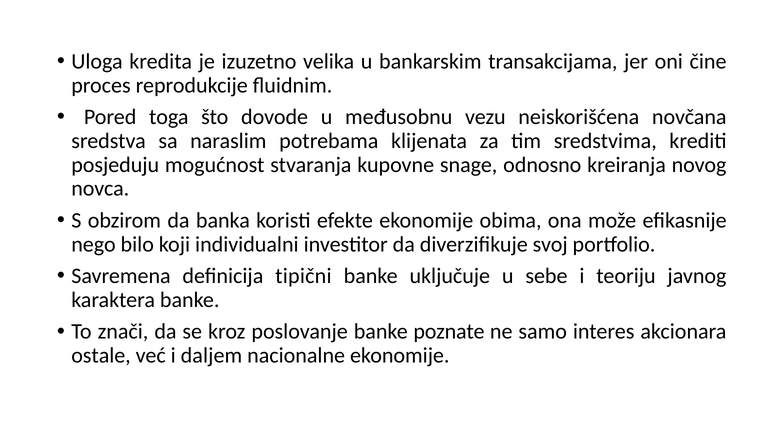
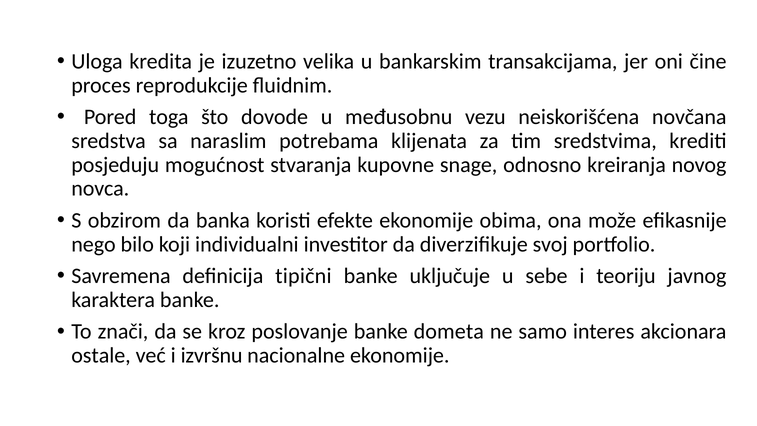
poznate: poznate -> dometa (449, 331)
daljem: daljem -> izvršnu (212, 355)
